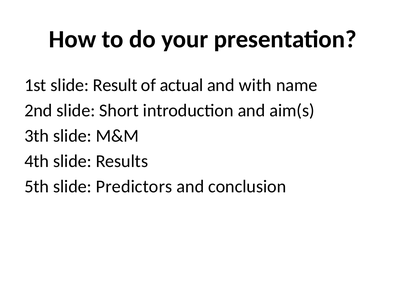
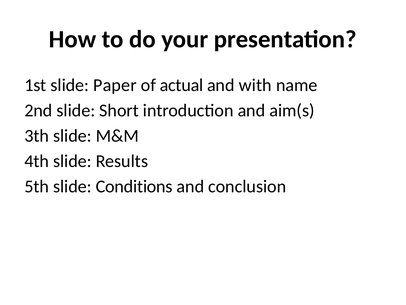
Result: Result -> Paper (115, 85)
Predictors: Predictors -> Conditions (134, 186)
